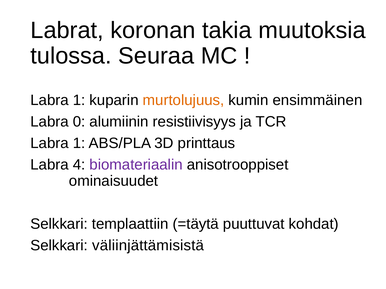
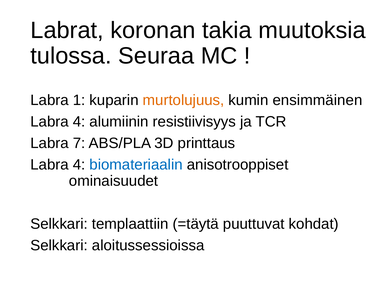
0: 0 -> 4 (79, 122)
1: 1 -> 7 (79, 143)
biomateriaalin colour: purple -> blue (136, 165)
väliinjättämisistä: väliinjättämisistä -> aloitussessioissa (148, 246)
